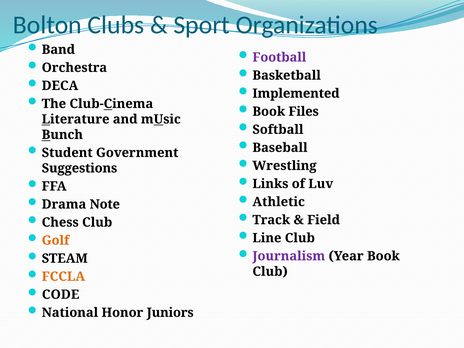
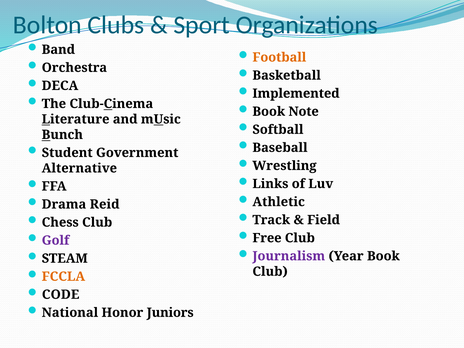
Football colour: purple -> orange (279, 57)
Files: Files -> Note (304, 112)
Suggestions: Suggestions -> Alternative (79, 168)
Note: Note -> Reid (105, 204)
Line: Line -> Free (267, 238)
Golf colour: orange -> purple (55, 240)
